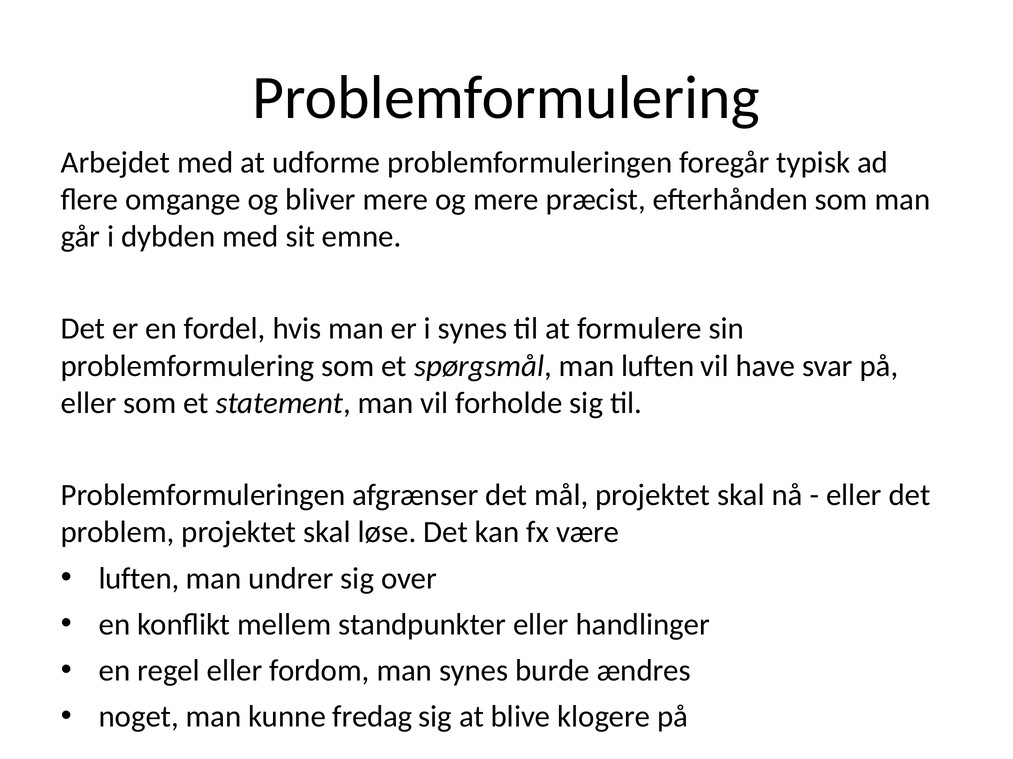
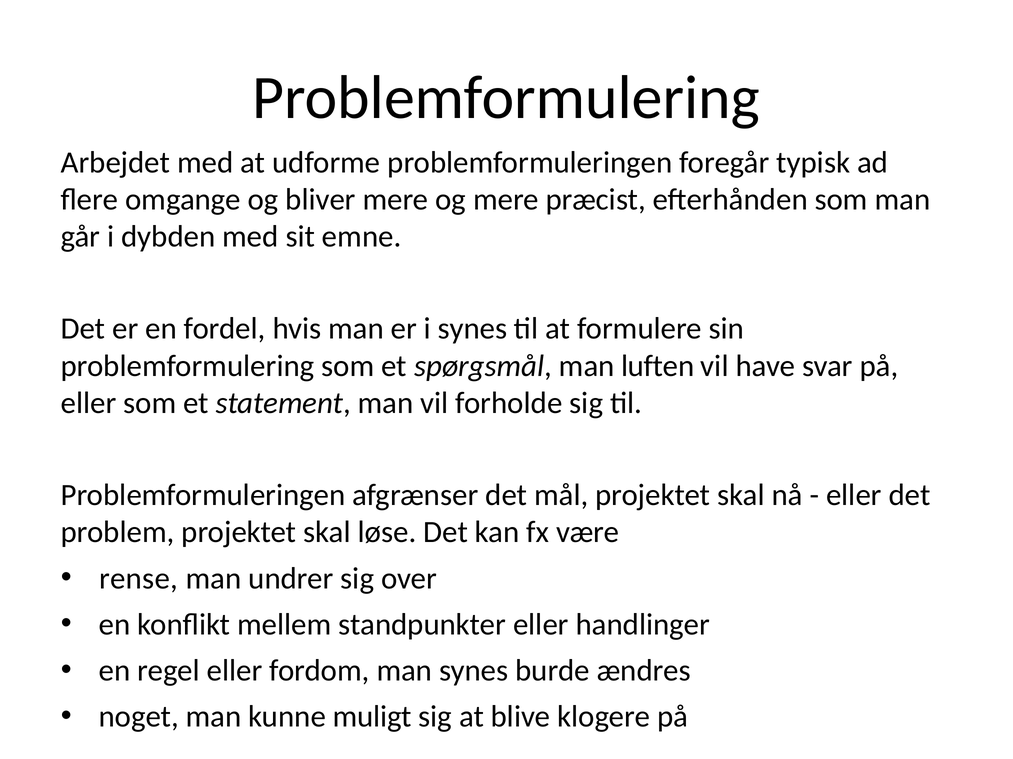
luften: luften -> rense (139, 579)
fredag: fredag -> muligt (372, 717)
